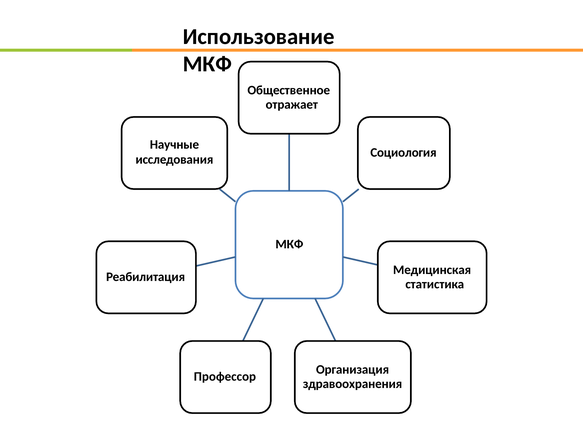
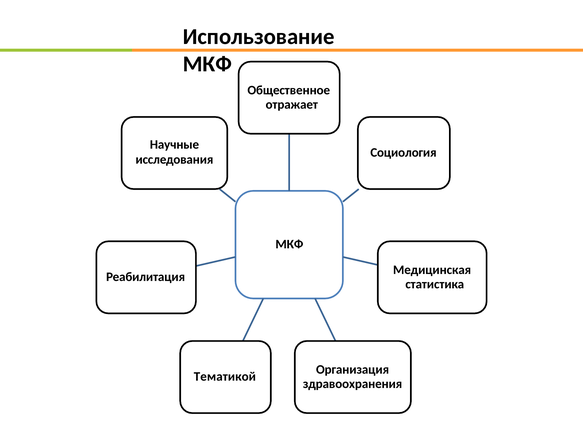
Профессор: Профессор -> Тематикой (225, 376)
